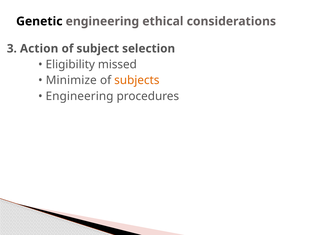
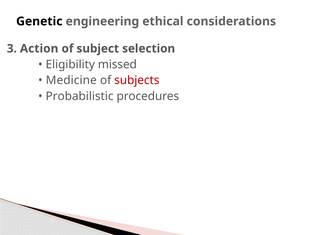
Minimize: Minimize -> Medicine (71, 80)
subjects colour: orange -> red (137, 80)
Engineering: Engineering -> Probabilistic (80, 96)
